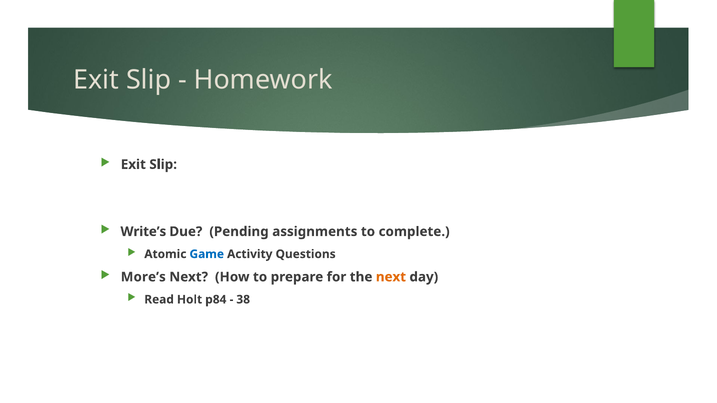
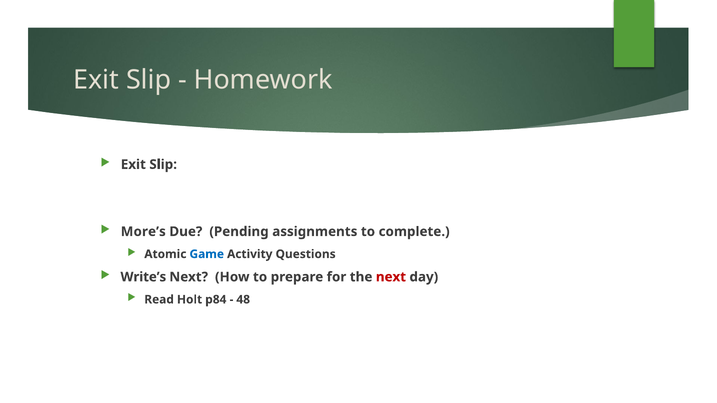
Write’s: Write’s -> More’s (143, 232)
More’s: More’s -> Write’s (143, 277)
next colour: orange -> red (391, 277)
38: 38 -> 48 (243, 300)
